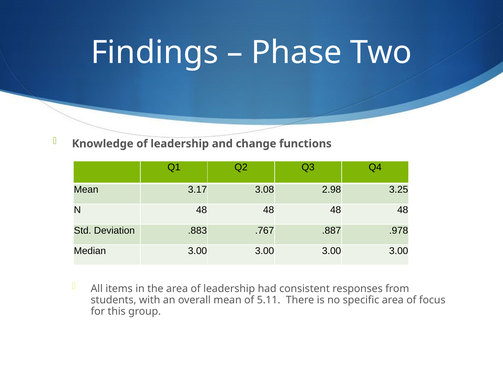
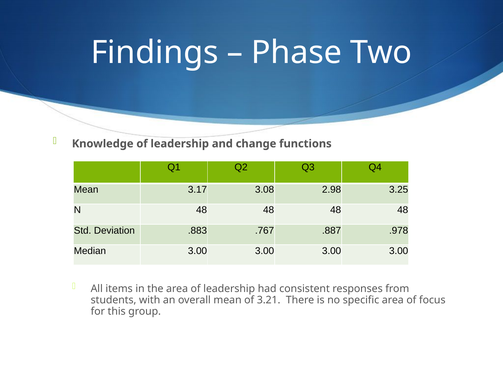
5.11: 5.11 -> 3.21 (269, 300)
